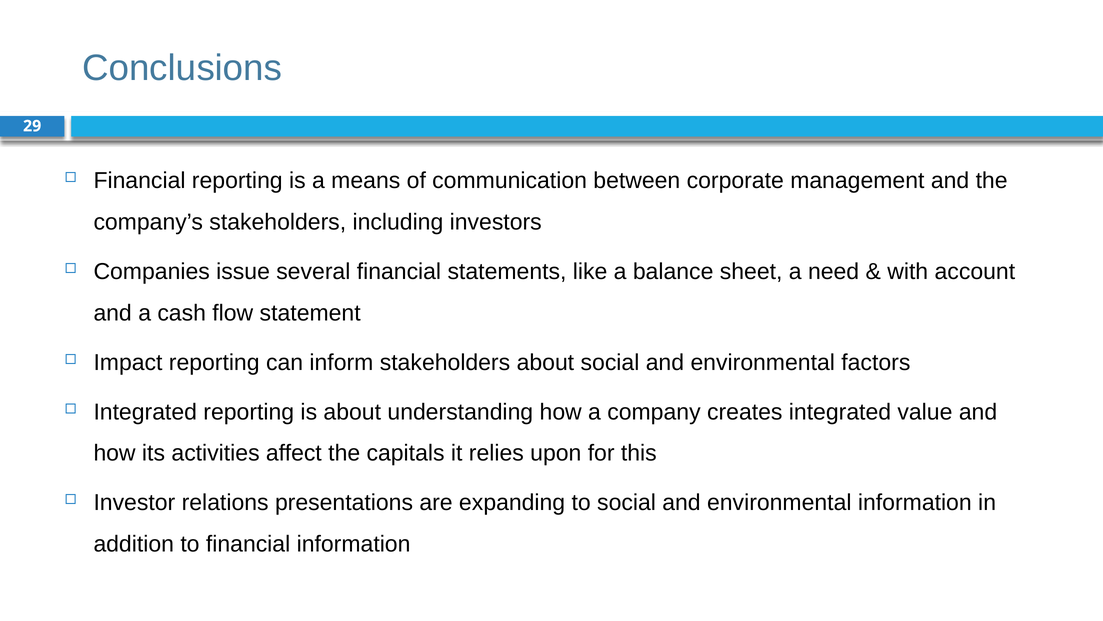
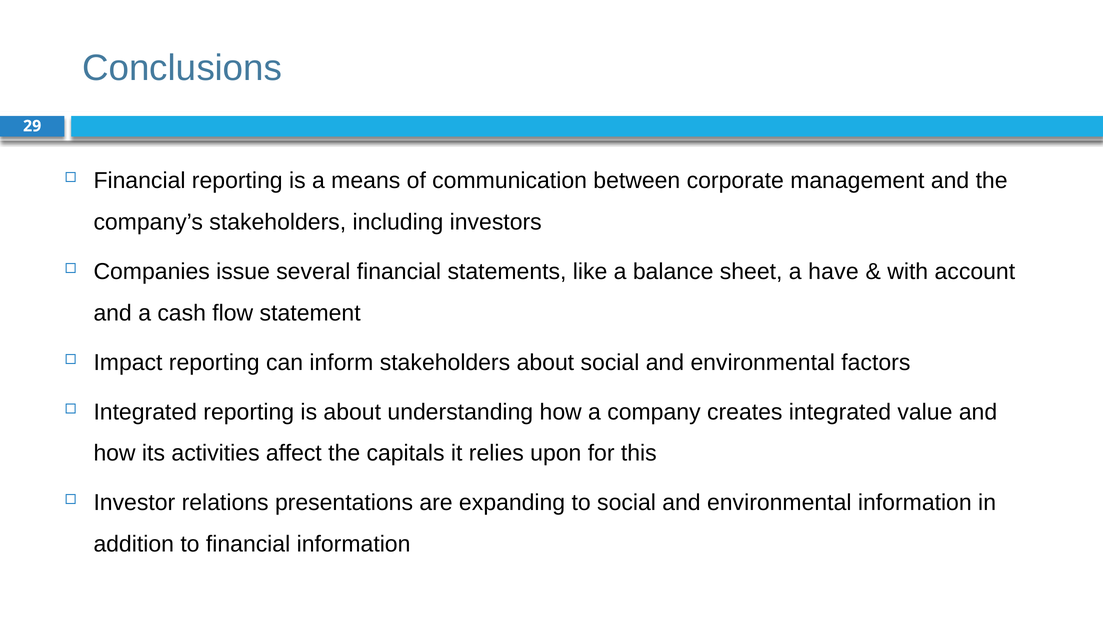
need: need -> have (833, 271)
